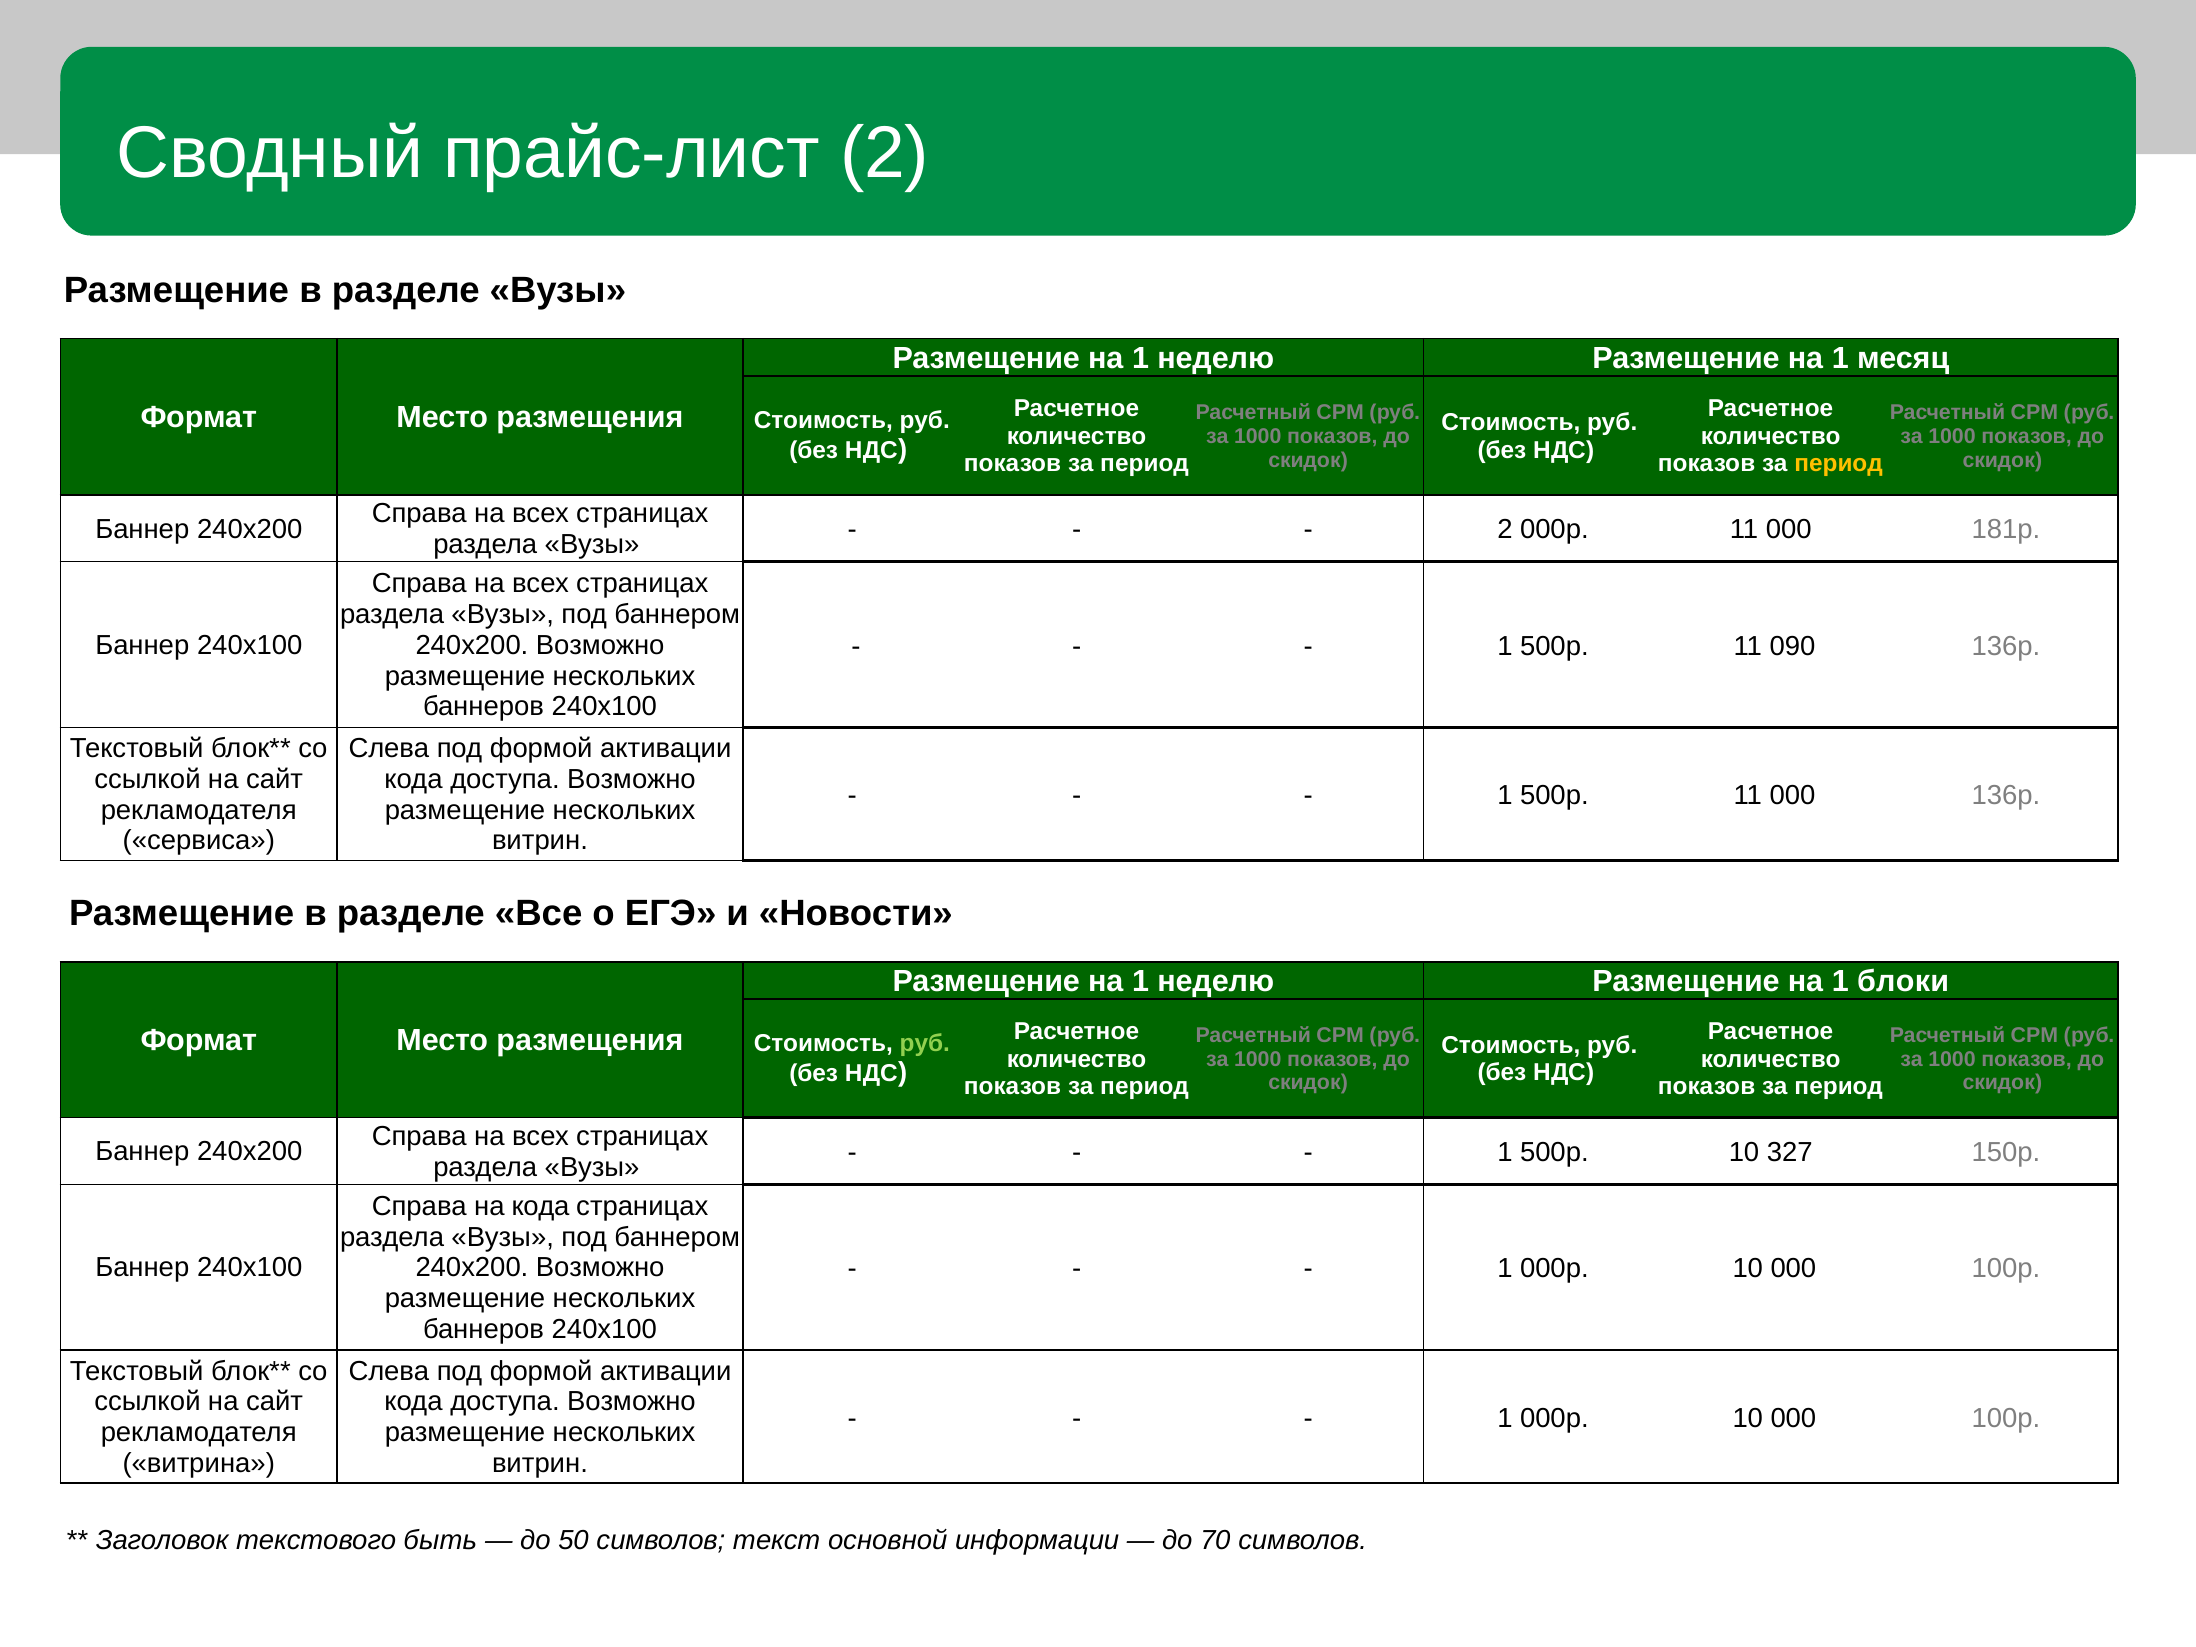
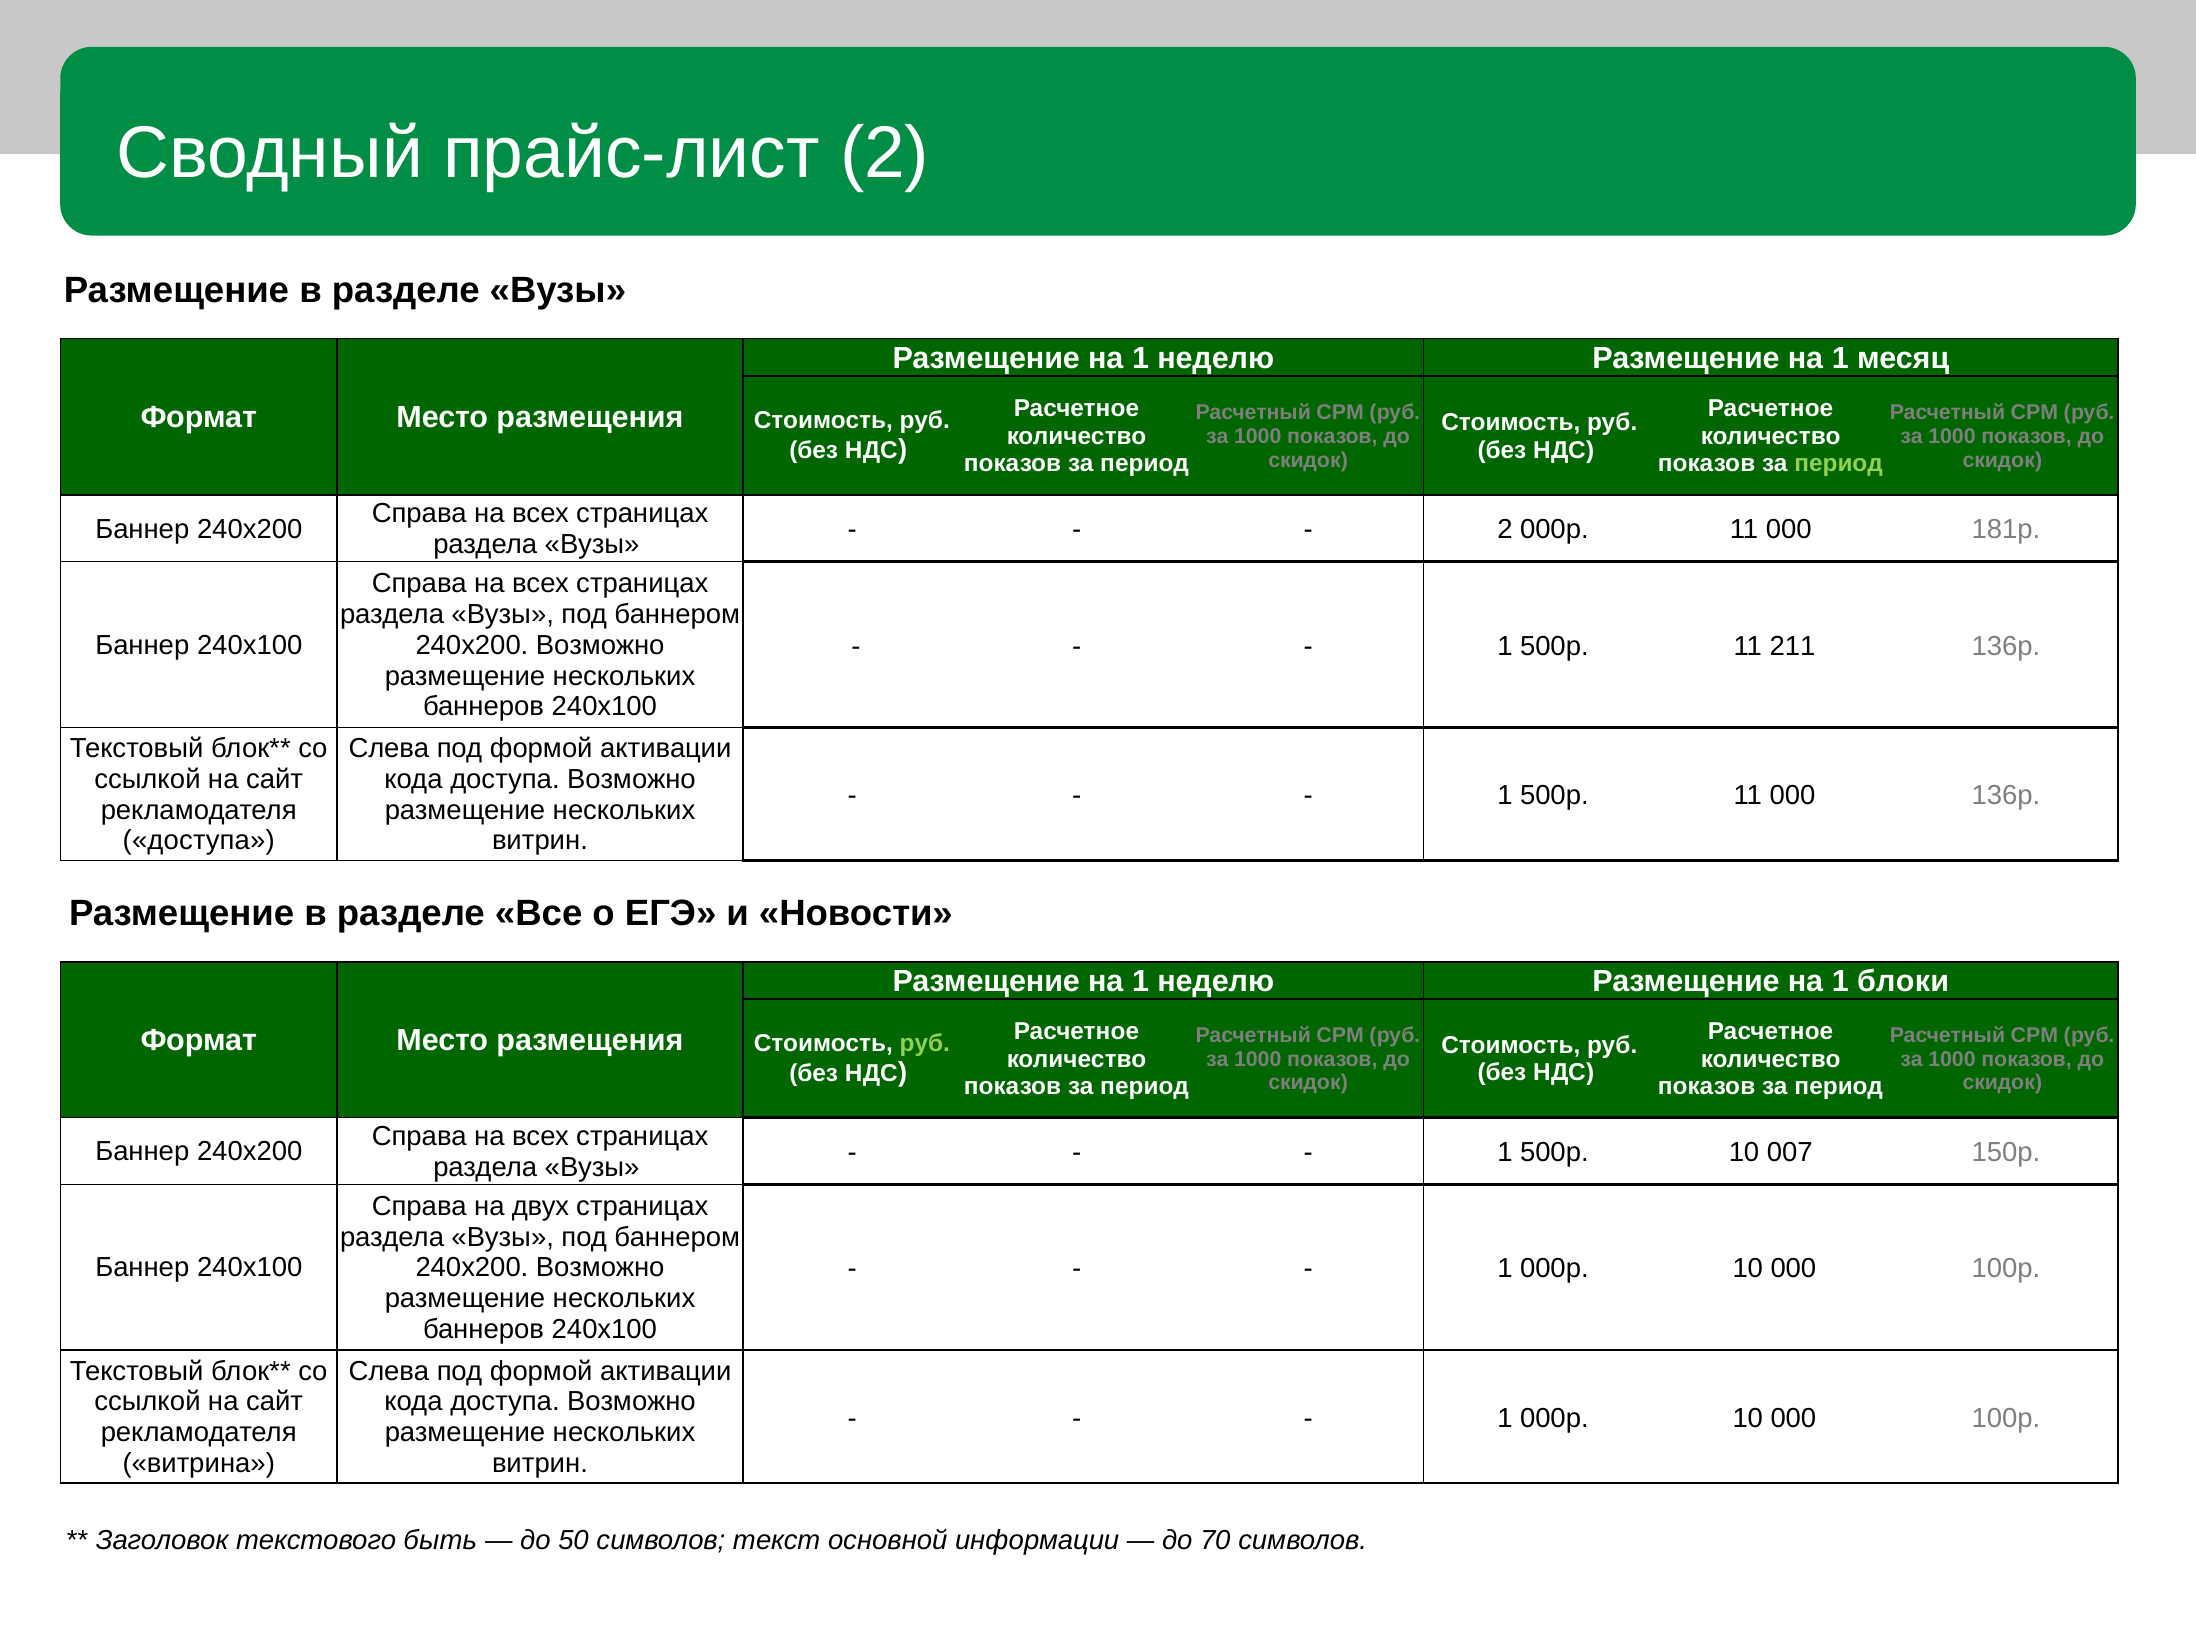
период colour: yellow -> light green (1839, 464)
090: 090 -> 211 (1792, 646)
сервиса: сервиса -> доступа (199, 841)
327: 327 -> 007 (1790, 1152)
на кода: кода -> двух (541, 1206)
